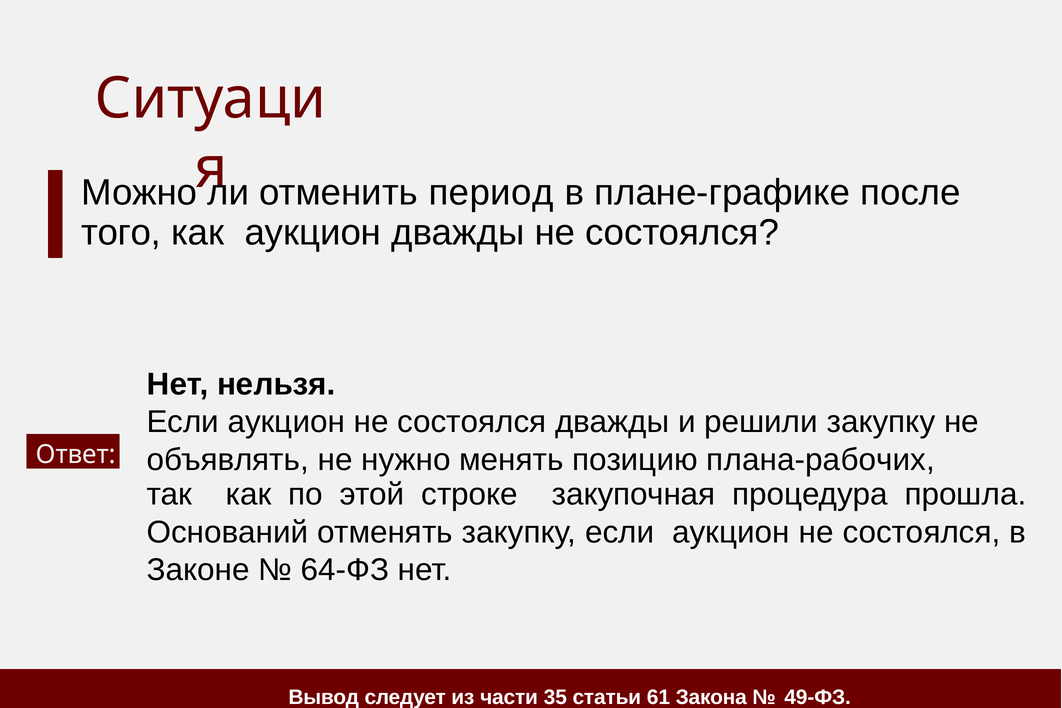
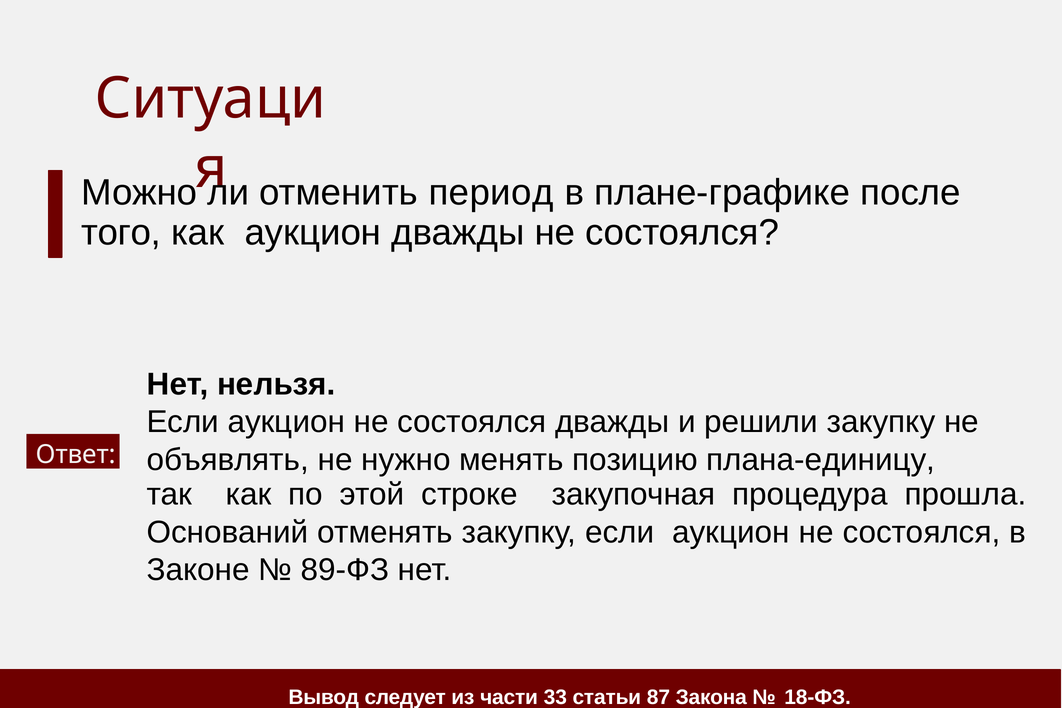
плана-рабочих: плана-рабочих -> плана-единицу (821, 460)
64-ФЗ: 64-ФЗ -> 89-ФЗ (345, 570)
35: 35 -> 33 (555, 697)
61: 61 -> 87 (658, 697)
49-ФЗ: 49-ФЗ -> 18-ФЗ (818, 697)
